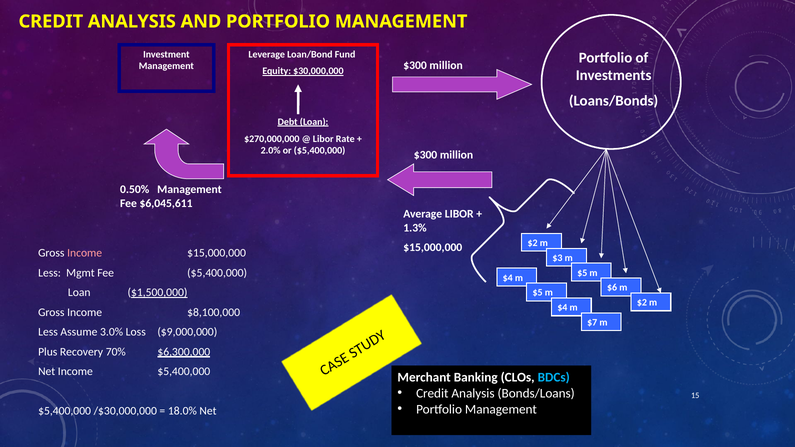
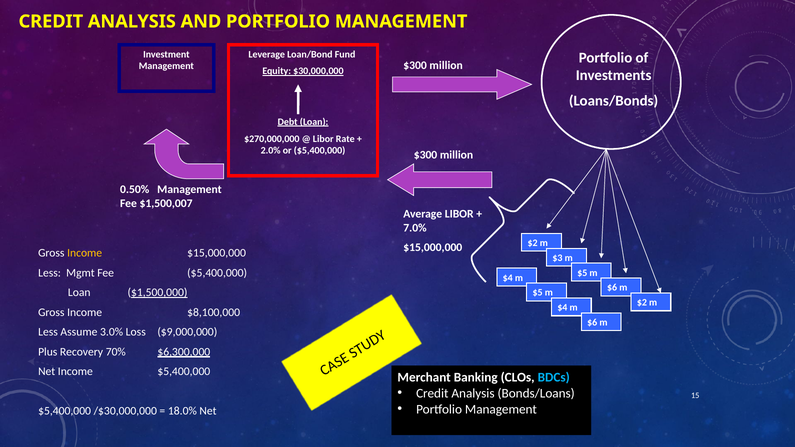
$6,045,611: $6,045,611 -> $1,500,007 (166, 203)
1.3%: 1.3% -> 7.0% (415, 228)
Income colour: pink -> yellow (85, 253)
$7: $7 -> $6 (592, 323)
